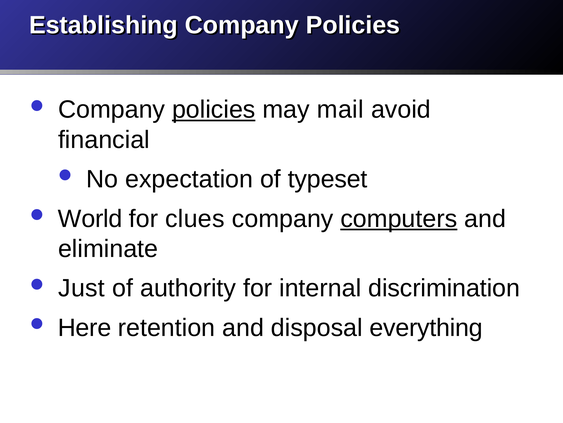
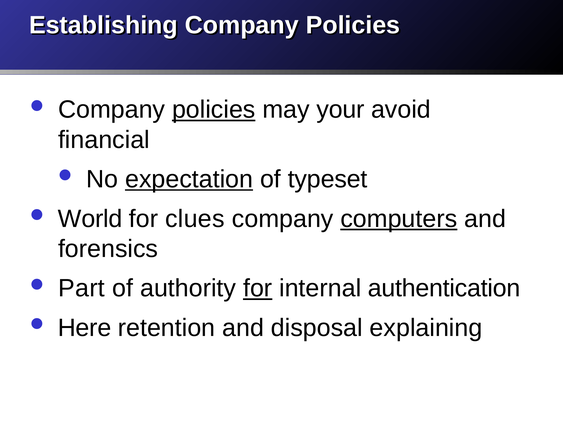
mail: mail -> your (341, 110)
expectation underline: none -> present (189, 179)
eliminate: eliminate -> forensics (108, 248)
Just: Just -> Part (82, 288)
for underline: none -> present (258, 288)
discrimination: discrimination -> authentication (444, 288)
everything: everything -> explaining (426, 327)
